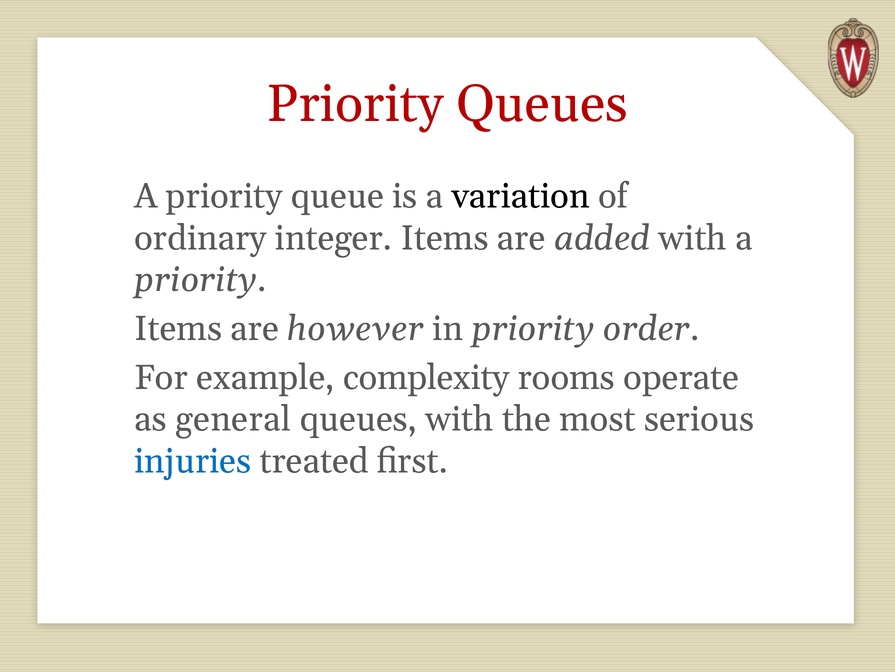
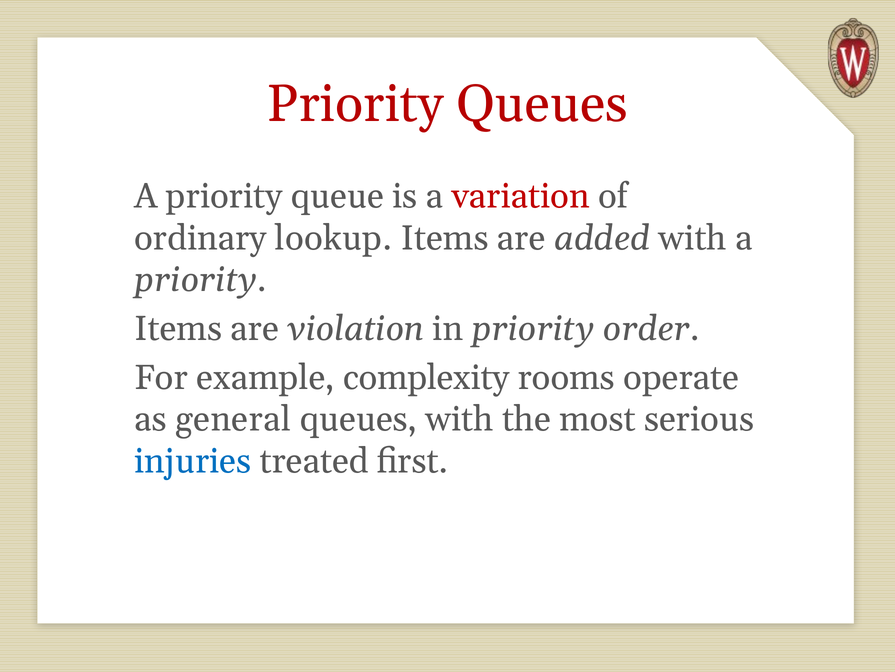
variation colour: black -> red (521, 196)
integer: integer -> lookup (333, 238)
however: however -> violation (356, 328)
